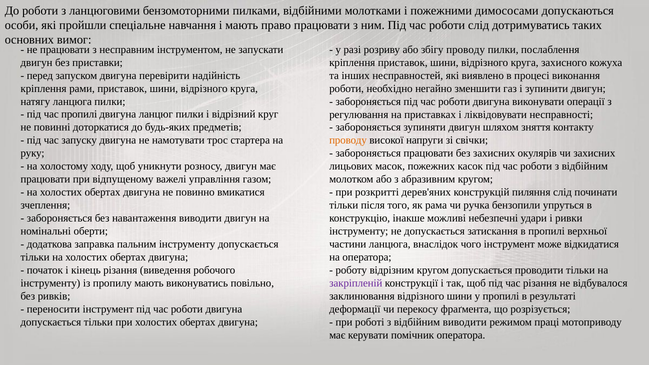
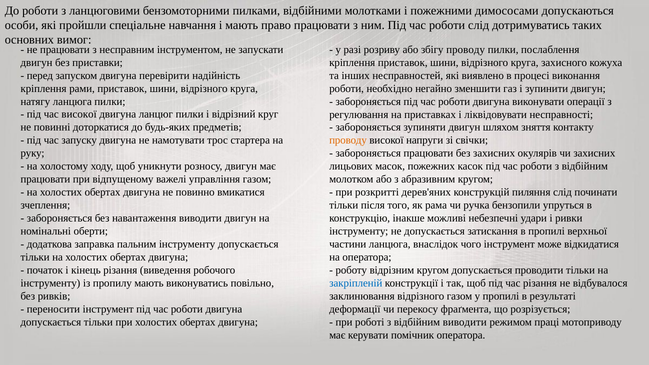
час пропилi: пропилi -> високої (79, 114)
закріпленій colour: purple -> blue (356, 283)
відрізного шини: шини -> газом (459, 296)
